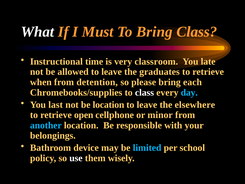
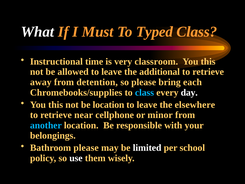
To Bring: Bring -> Typed (155, 32)
late: late -> this (208, 61)
graduates: graduates -> additional (160, 72)
when: when -> away (41, 82)
class colour: white -> light blue (144, 92)
day colour: light blue -> white (189, 92)
last: last -> this (56, 105)
open: open -> near (84, 115)
Bathroom device: device -> please (86, 148)
limited colour: light blue -> white (147, 148)
